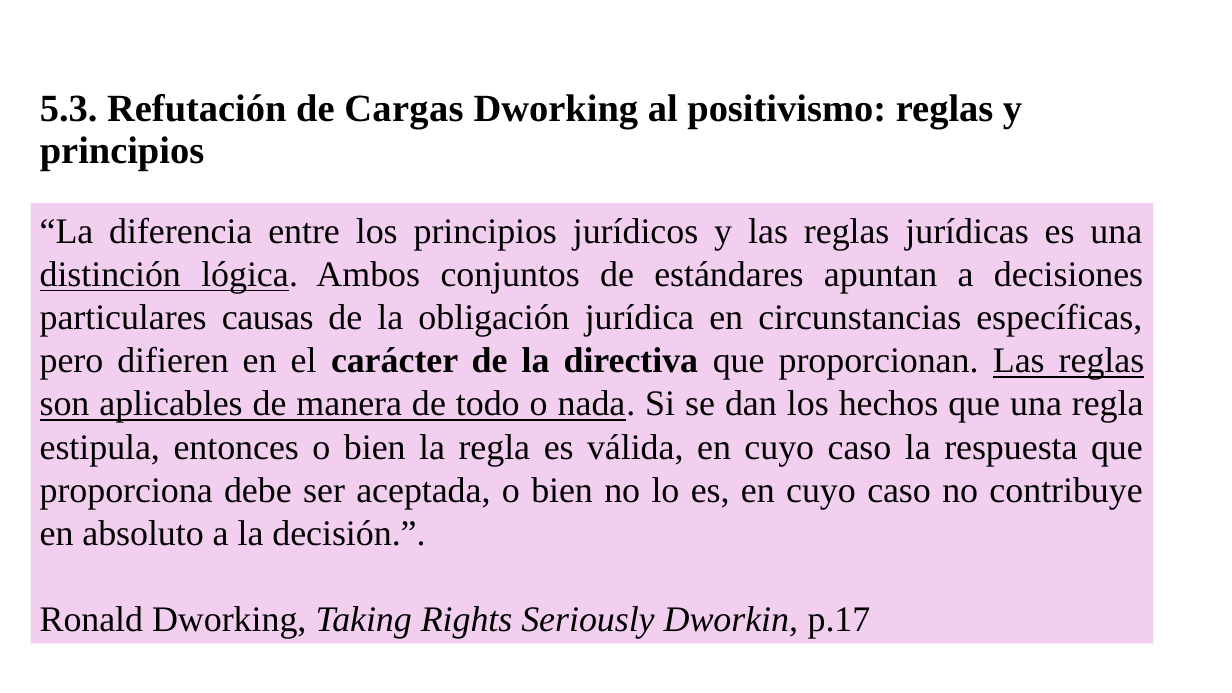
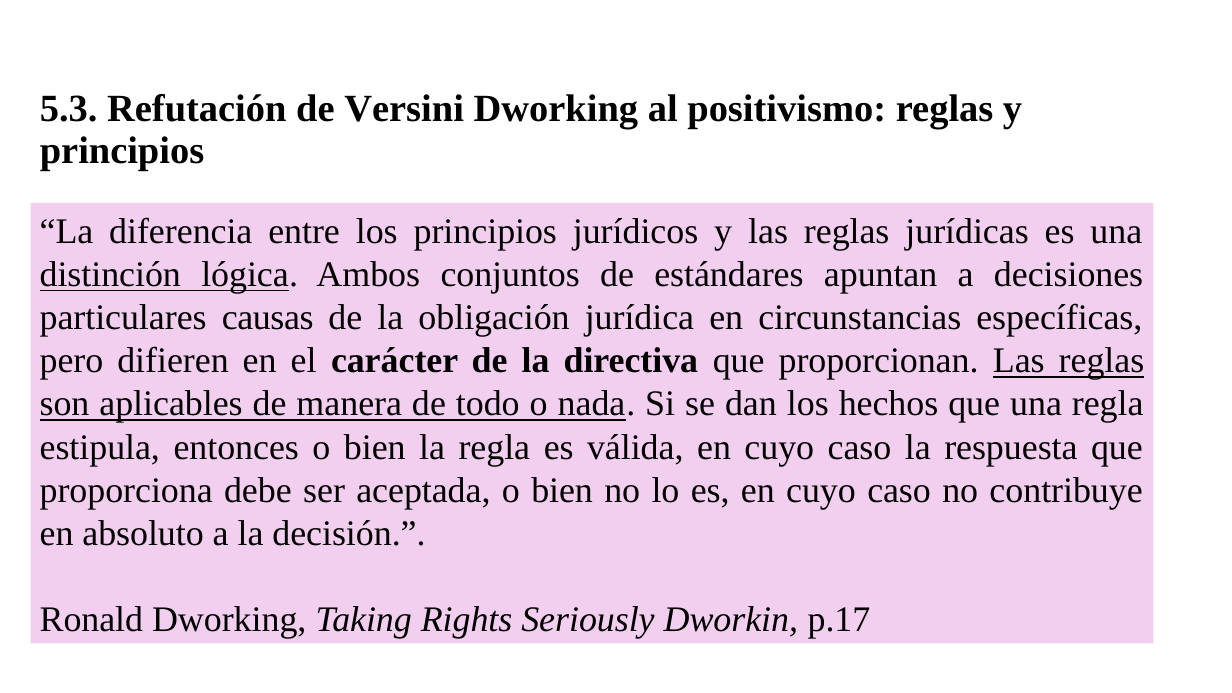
Cargas: Cargas -> Versini (404, 109)
